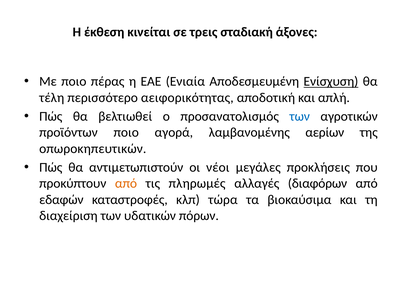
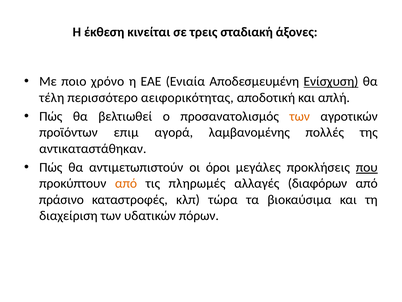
πέρας: πέρας -> χρόνο (108, 81)
των colour: blue -> orange (300, 116)
προϊόντων ποιο: ποιο -> επιμ (126, 132)
αερίων: αερίων -> πολλές (325, 132)
οπωροκηπευτικών: οπωροκηπευτικών -> αντικαταστάθηκαν (93, 148)
νέοι: νέοι -> όροι (218, 167)
που underline: none -> present (367, 167)
εδαφών: εδαφών -> πράσινο (61, 199)
